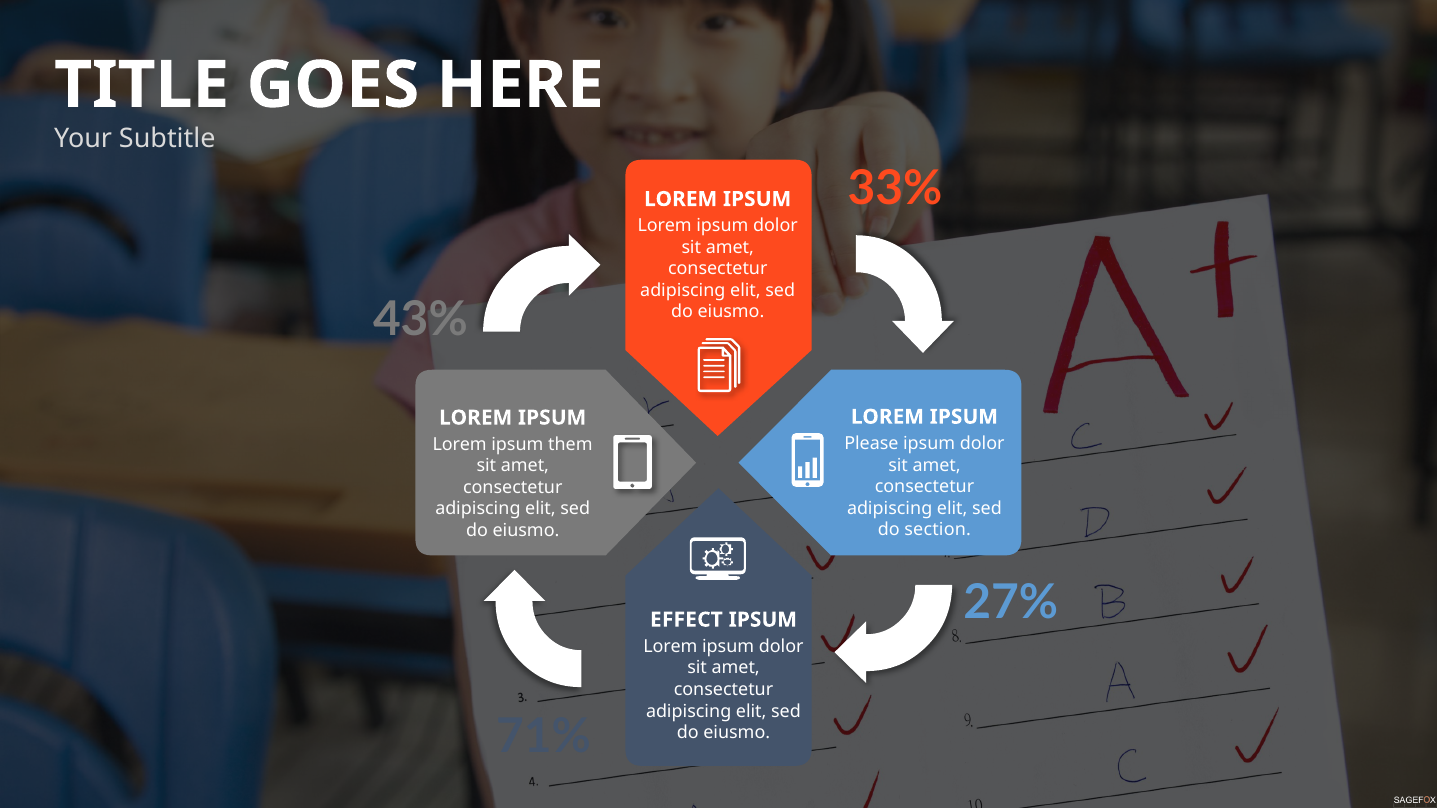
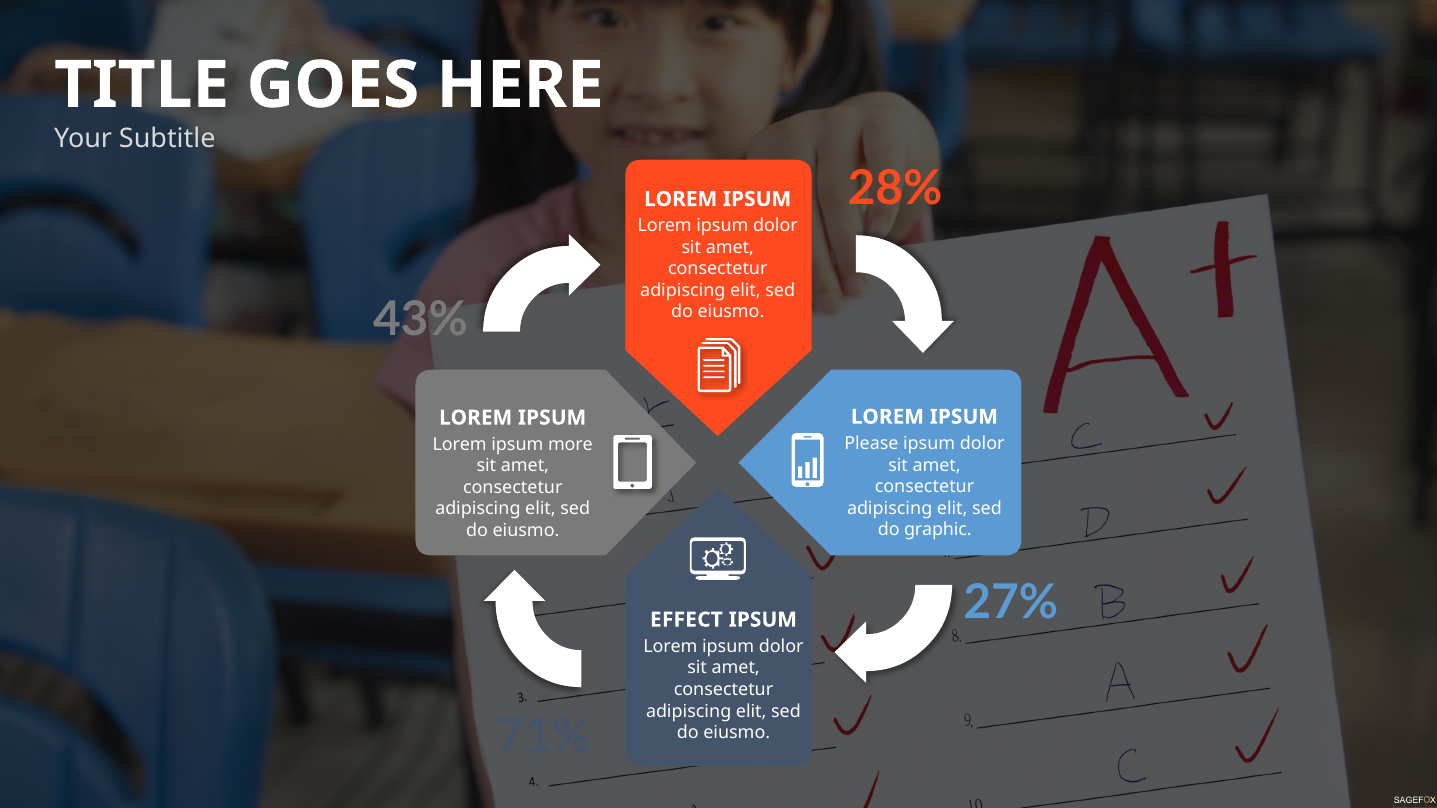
33%: 33% -> 28% (895, 189)
them: them -> more (570, 445)
section: section -> graphic (938, 530)
